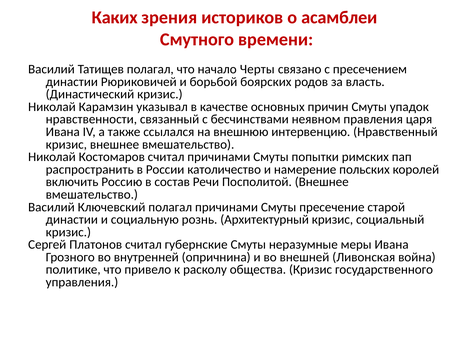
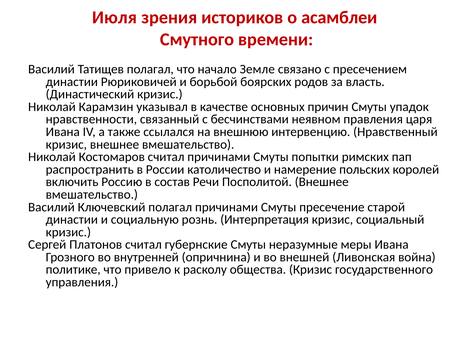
Каких: Каких -> Июля (114, 18)
Черты: Черты -> Земле (257, 69)
Архитектурный: Архитектурный -> Интерпретация (265, 219)
